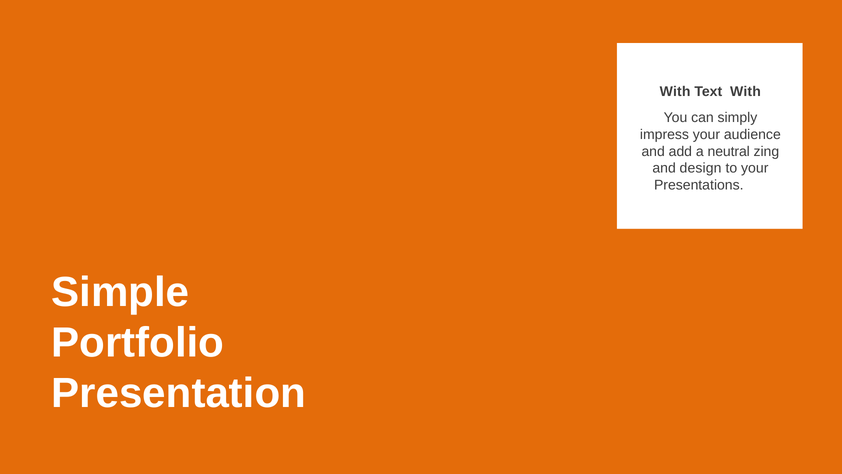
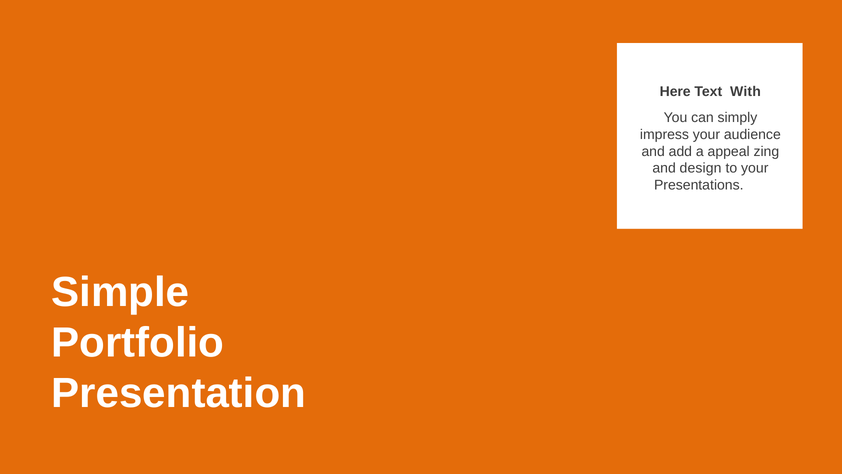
With: With -> Here (675, 91)
neutral: neutral -> appeal (729, 151)
